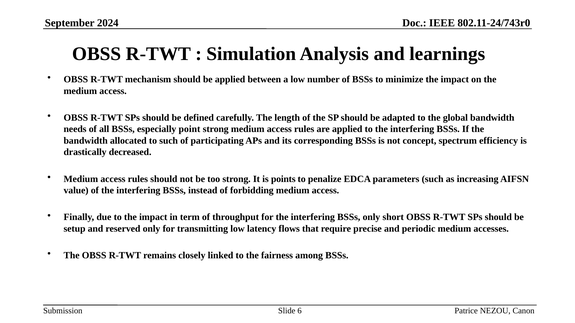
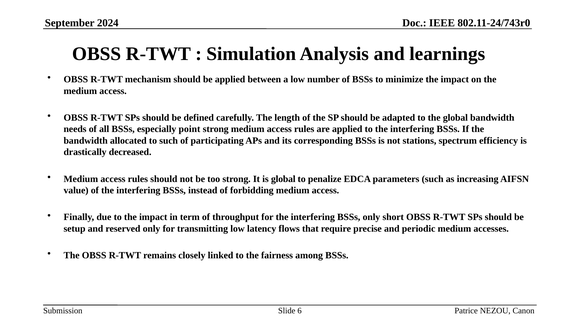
concept: concept -> stations (419, 141)
is points: points -> global (283, 179)
